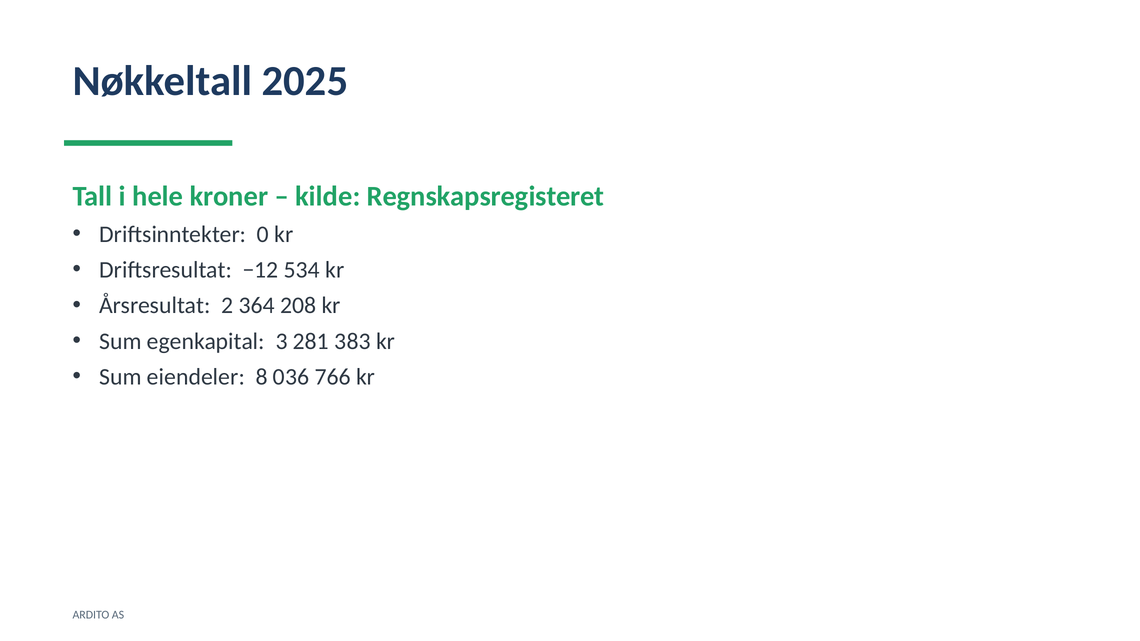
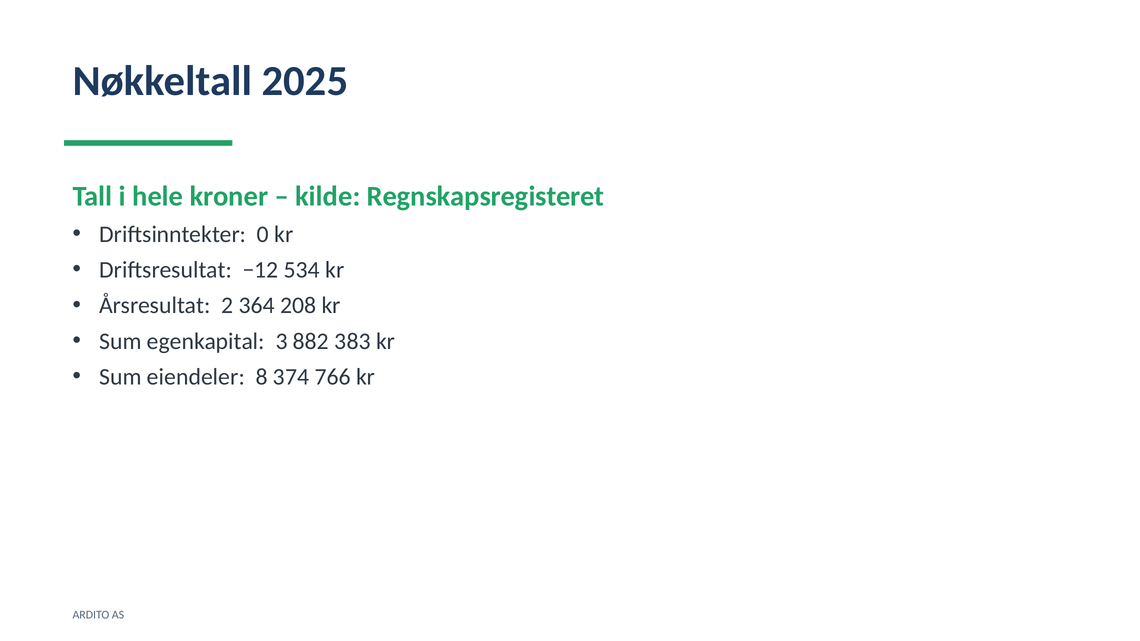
281: 281 -> 882 (311, 341)
036: 036 -> 374 (291, 377)
